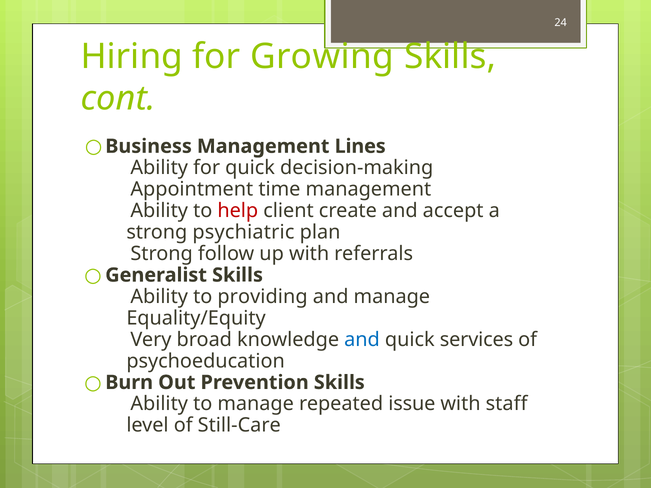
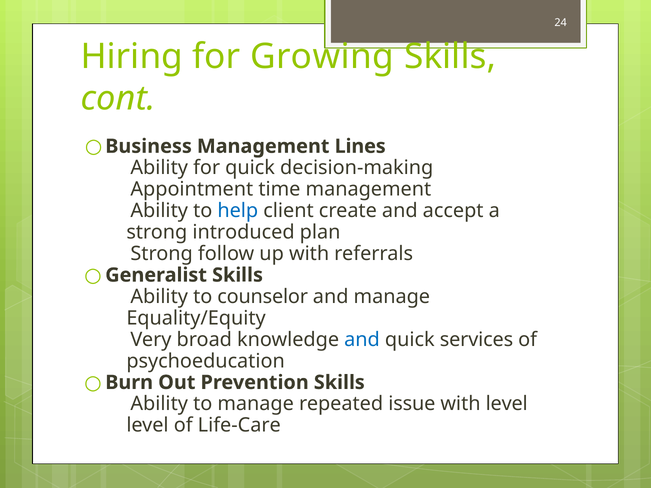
help colour: red -> blue (238, 211)
psychiatric: psychiatric -> introduced (244, 232)
providing: providing -> counselor (263, 297)
with staff: staff -> level (507, 404)
Still-Care: Still-Care -> Life-Care (239, 426)
